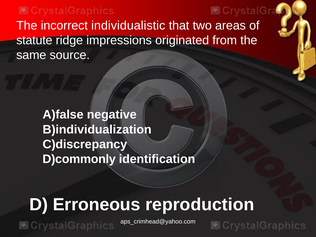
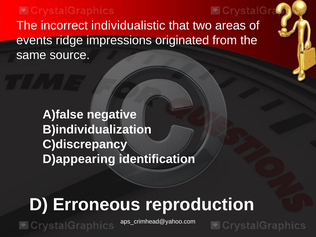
statute: statute -> events (34, 40)
D)commonly: D)commonly -> D)appearing (79, 159)
